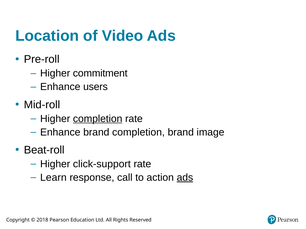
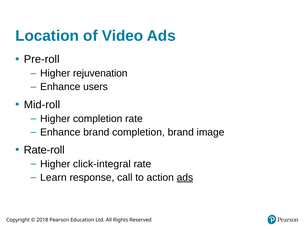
commitment: commitment -> rejuvenation (100, 73)
completion underline: present -> none (98, 119)
Beat-roll: Beat-roll -> Rate-roll (44, 150)
click-support: click-support -> click-integral (102, 164)
